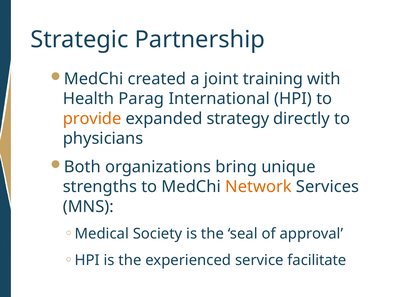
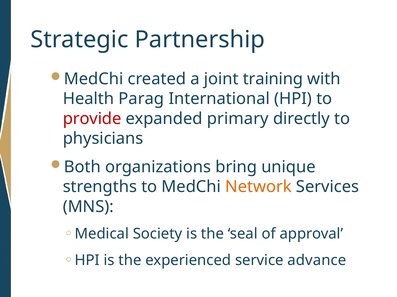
provide colour: orange -> red (92, 119)
strategy: strategy -> primary (238, 119)
facilitate: facilitate -> advance (317, 261)
